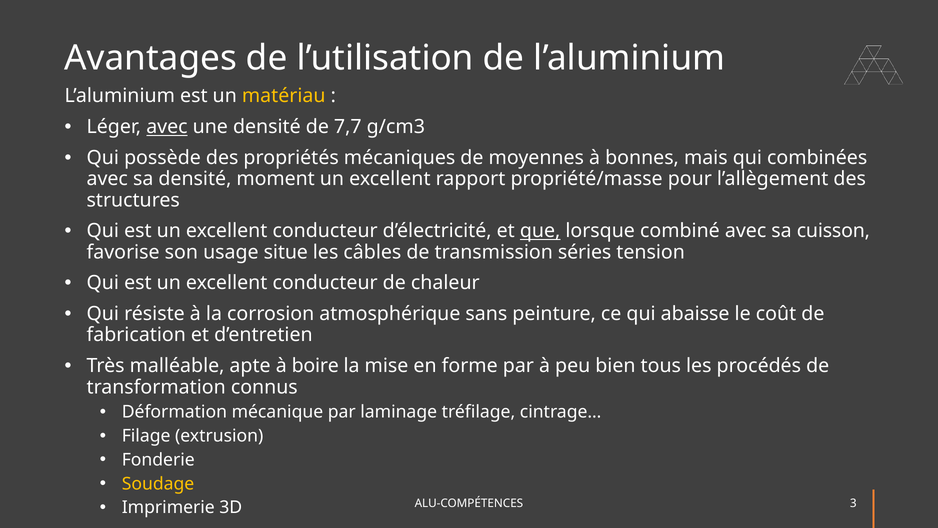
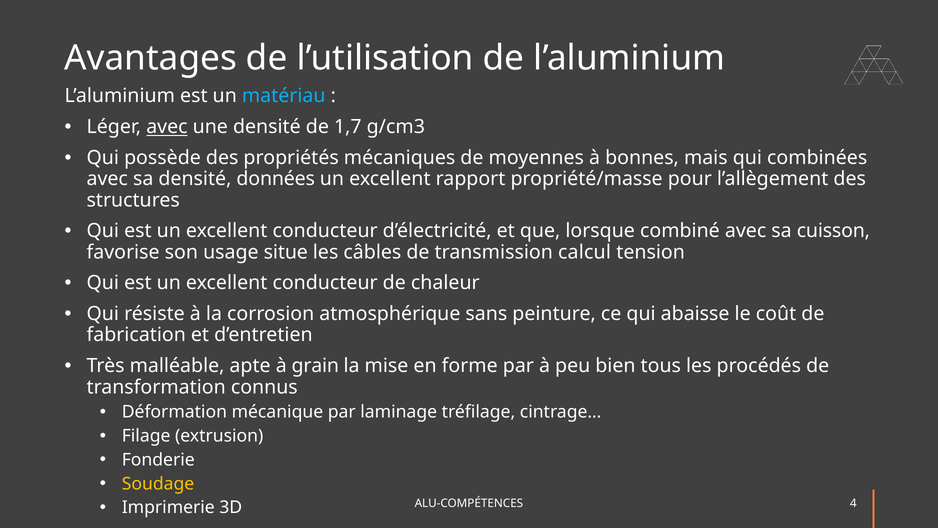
matériau colour: yellow -> light blue (284, 96)
7,7: 7,7 -> 1,7 (348, 127)
moment: moment -> données (276, 179)
que underline: present -> none (540, 231)
séries: séries -> calcul (584, 252)
boire: boire -> grain (315, 366)
3: 3 -> 4 (853, 503)
